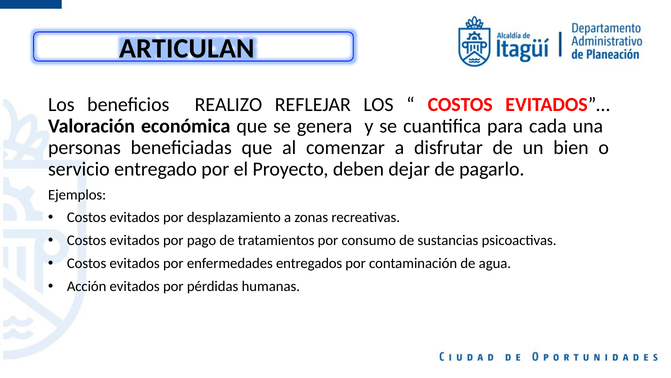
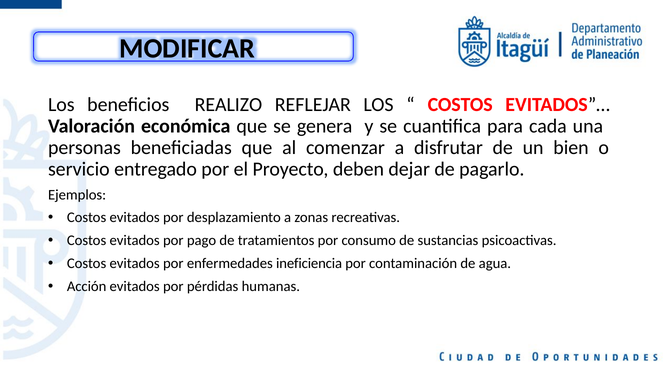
ARTICULAN: ARTICULAN -> MODIFICAR (187, 48)
entregados: entregados -> ineficiencia (309, 263)
